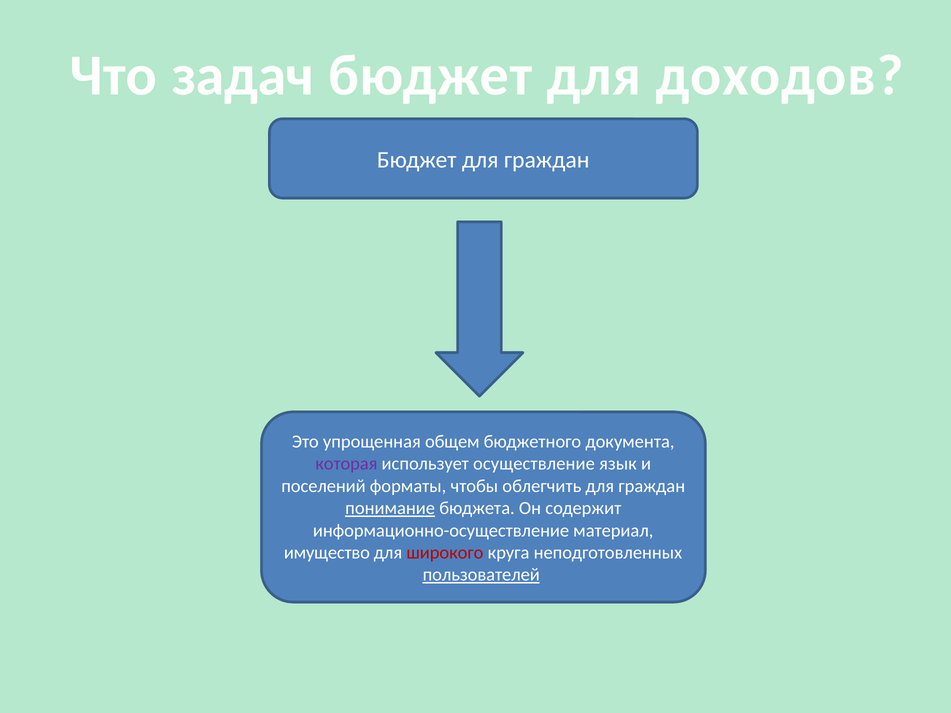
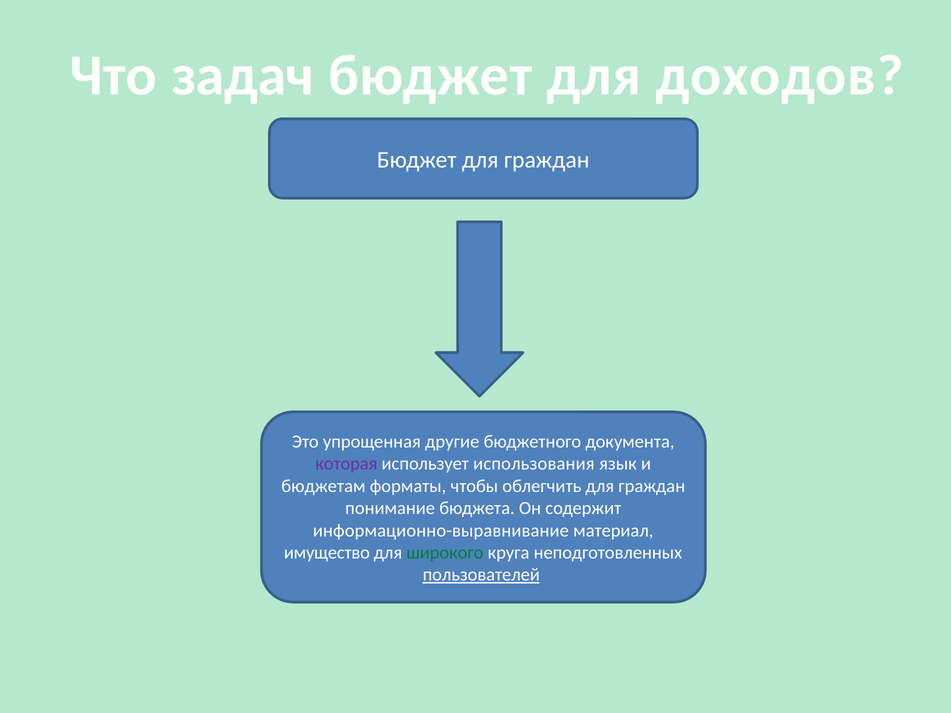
общем: общем -> другие (452, 442)
осуществление: осуществление -> использования (534, 464)
поселений: поселений -> бюджетам (323, 486)
понимание underline: present -> none (390, 508)
информационно-осуществление: информационно-осуществление -> информационно-выравнивание (441, 531)
широкого colour: red -> green (445, 553)
